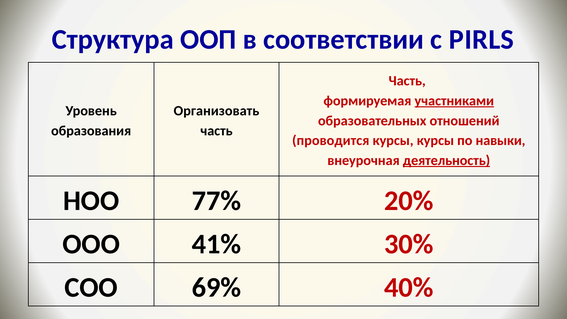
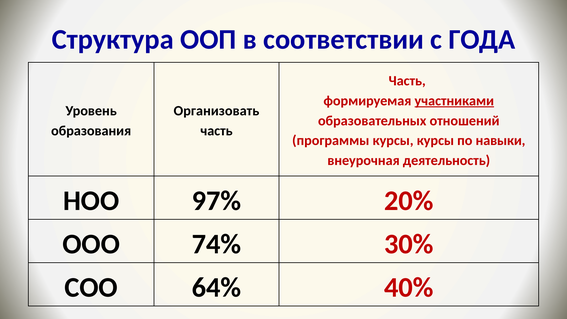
PIRLS: PIRLS -> ГОДА (482, 40)
проводится: проводится -> программы (331, 141)
деятельность underline: present -> none (447, 160)
77%: 77% -> 97% (217, 201)
41%: 41% -> 74% (217, 244)
69%: 69% -> 64% (217, 287)
